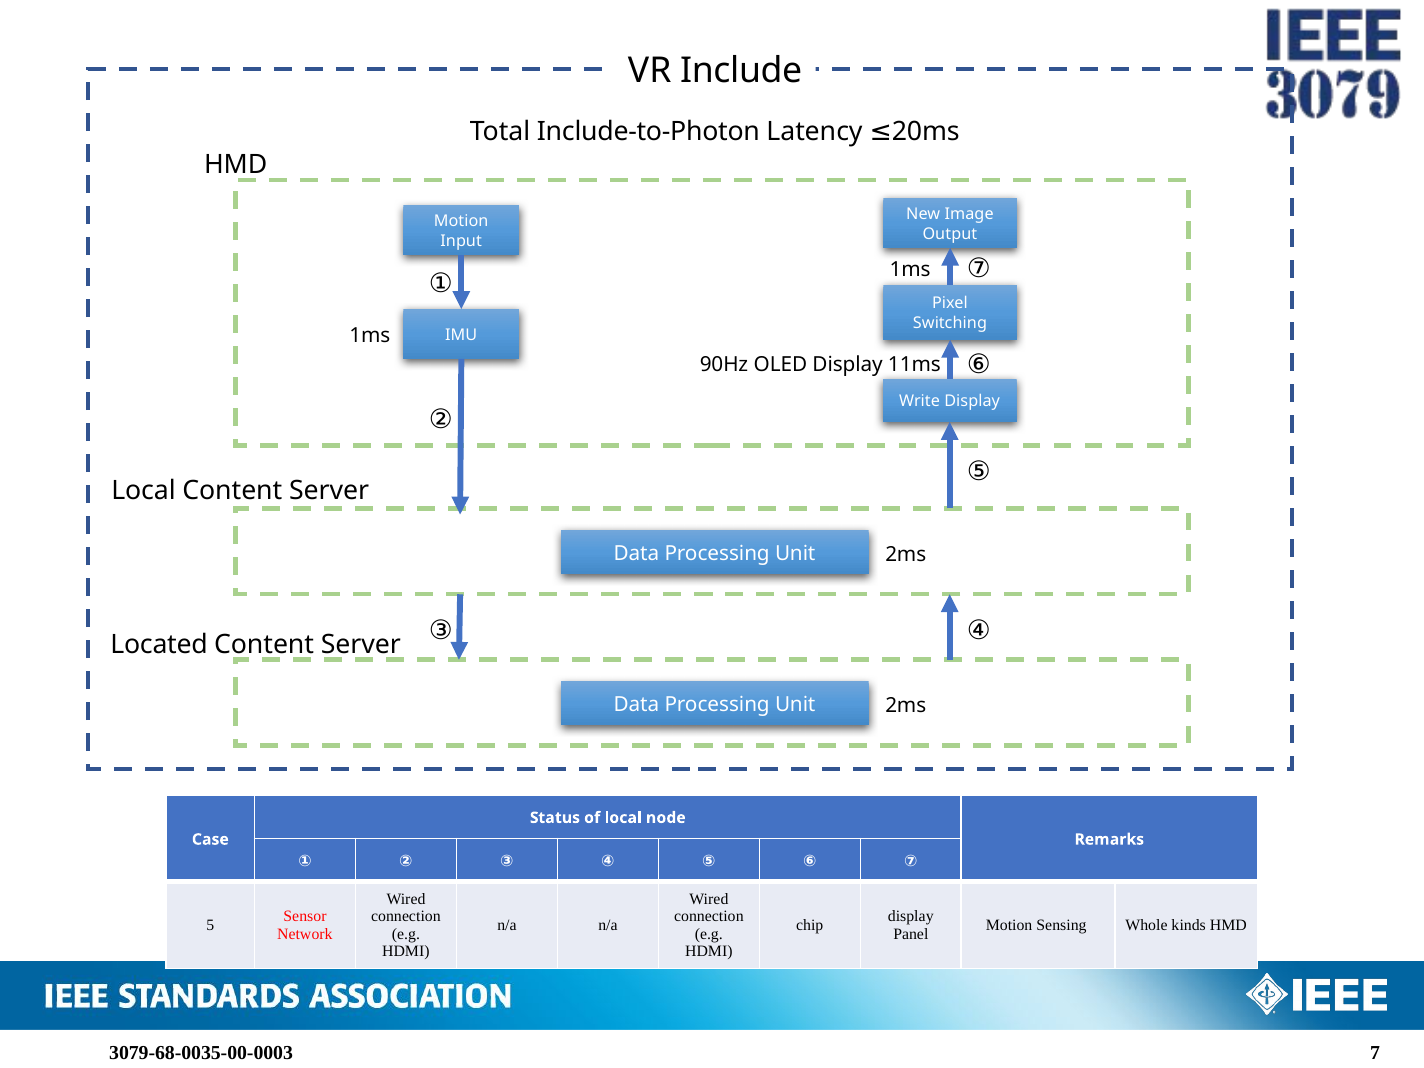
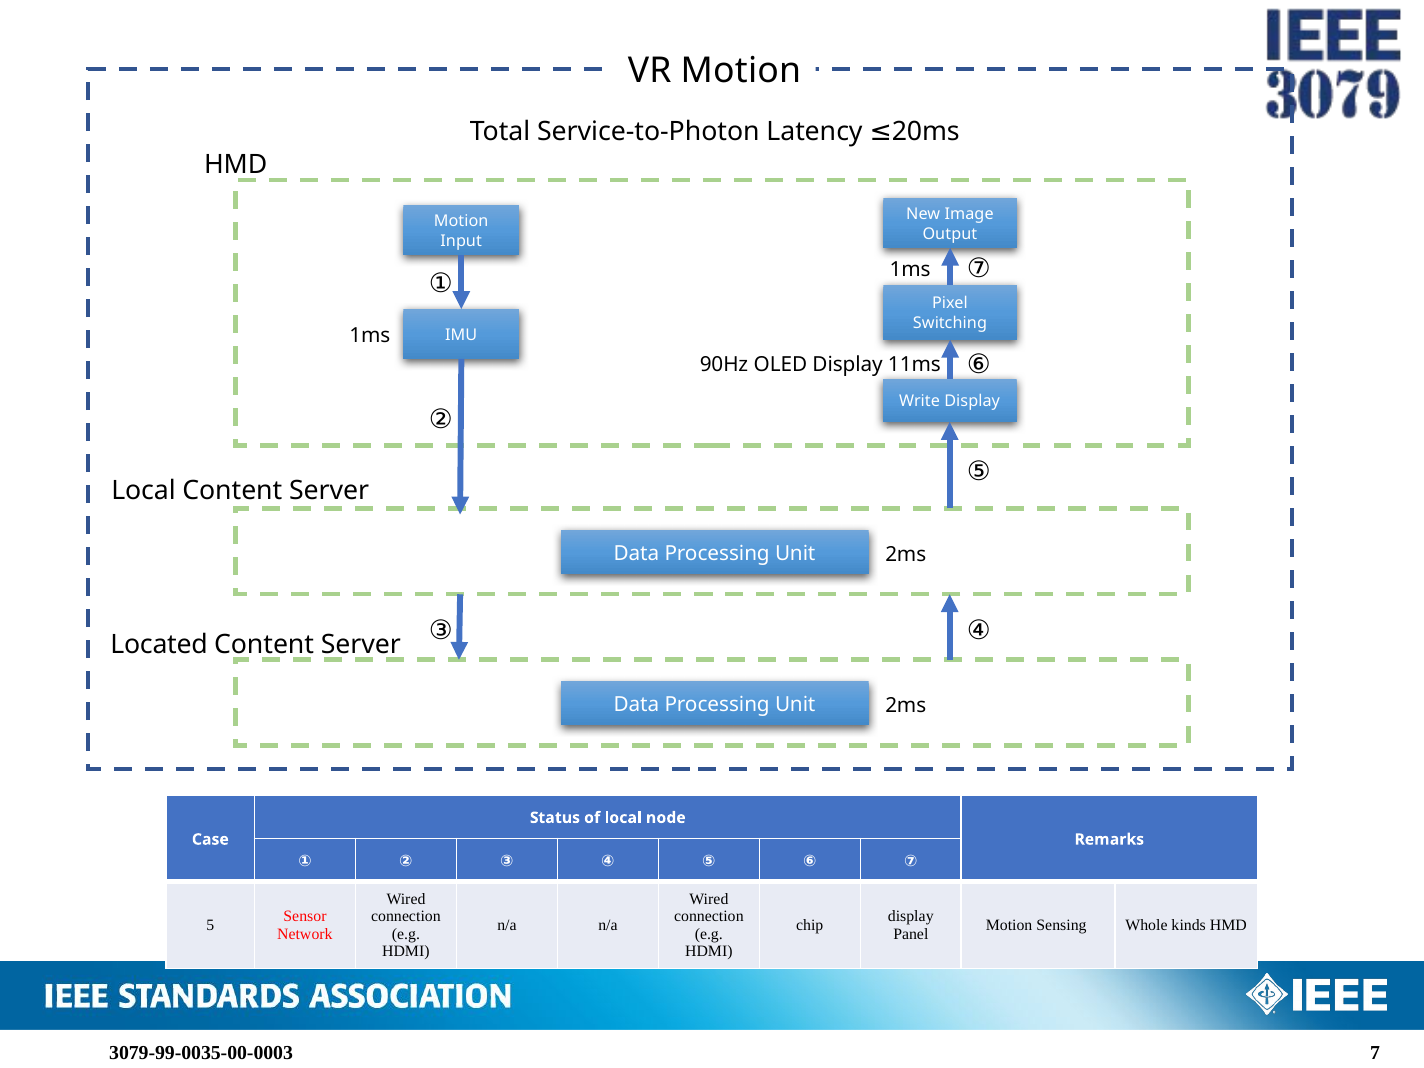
VR Include: Include -> Motion (741, 71)
Include-to-Photon: Include-to-Photon -> Service-to-Photon (648, 132)
3079-68-0035-00-0003: 3079-68-0035-00-0003 -> 3079-99-0035-00-0003 (201, 1053)
